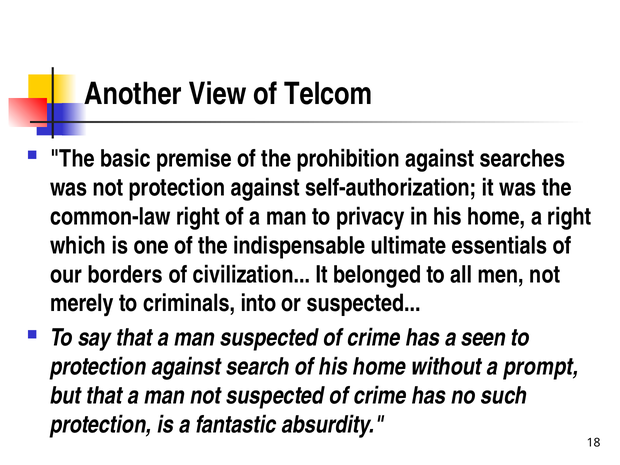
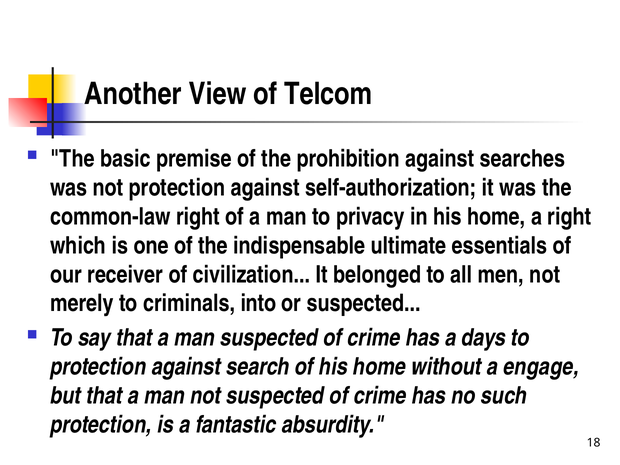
borders: borders -> receiver (125, 275)
seen: seen -> days (484, 338)
prompt: prompt -> engage (541, 367)
